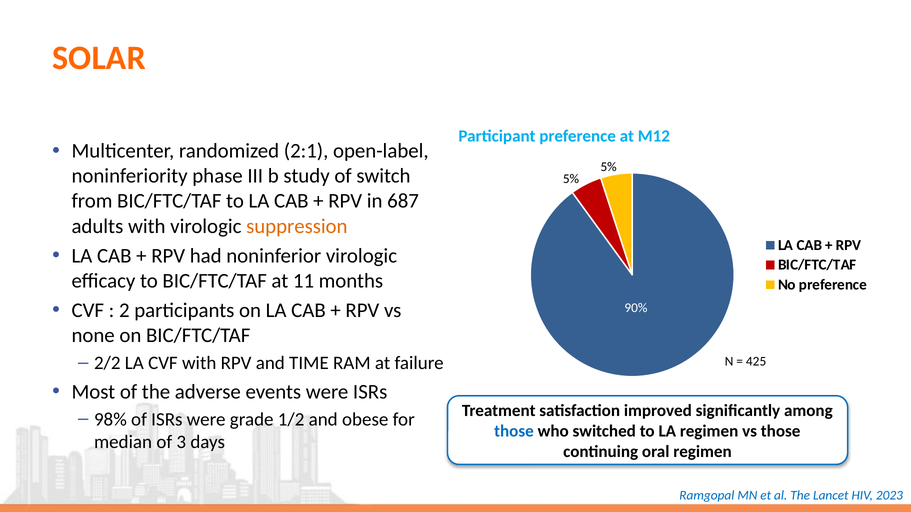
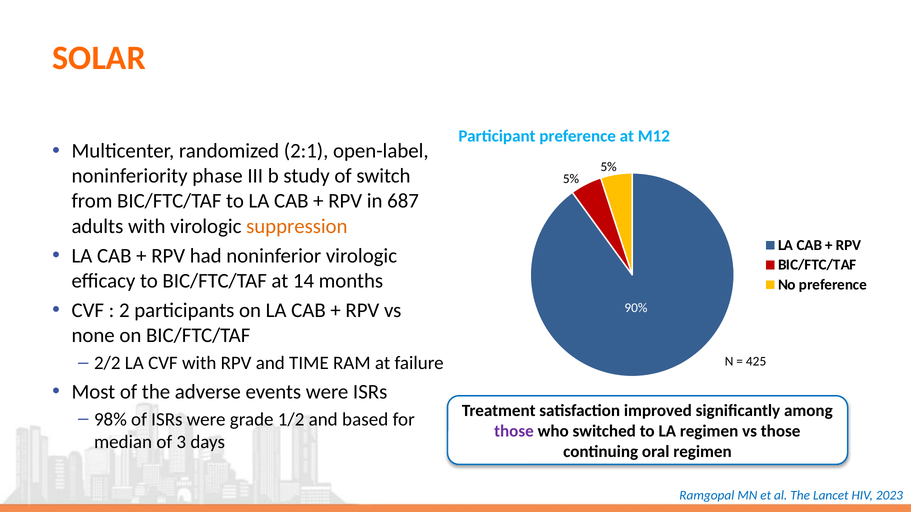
11: 11 -> 14 (304, 281)
obese: obese -> based (365, 420)
those colour: blue -> purple (514, 432)
